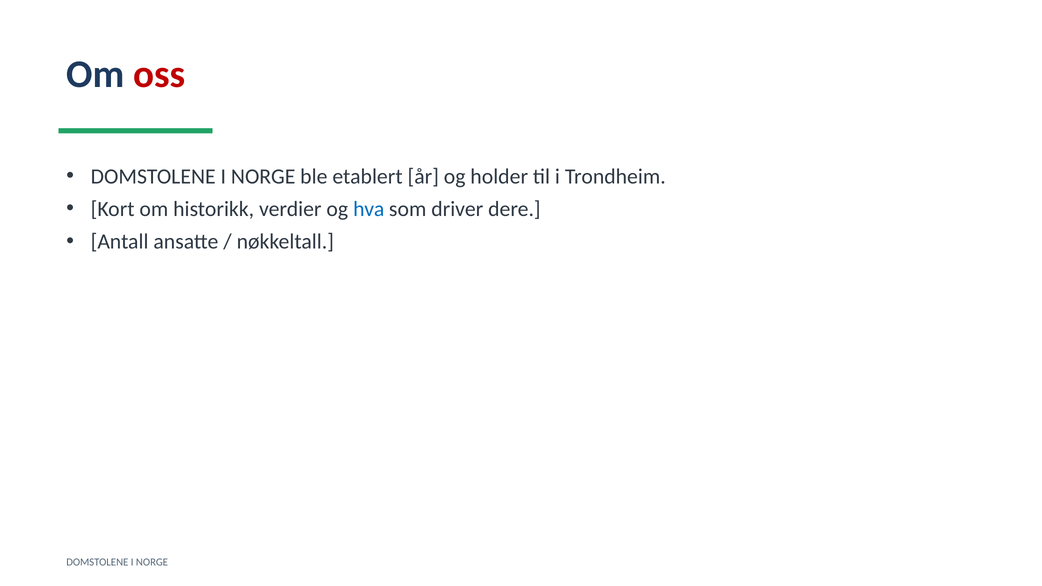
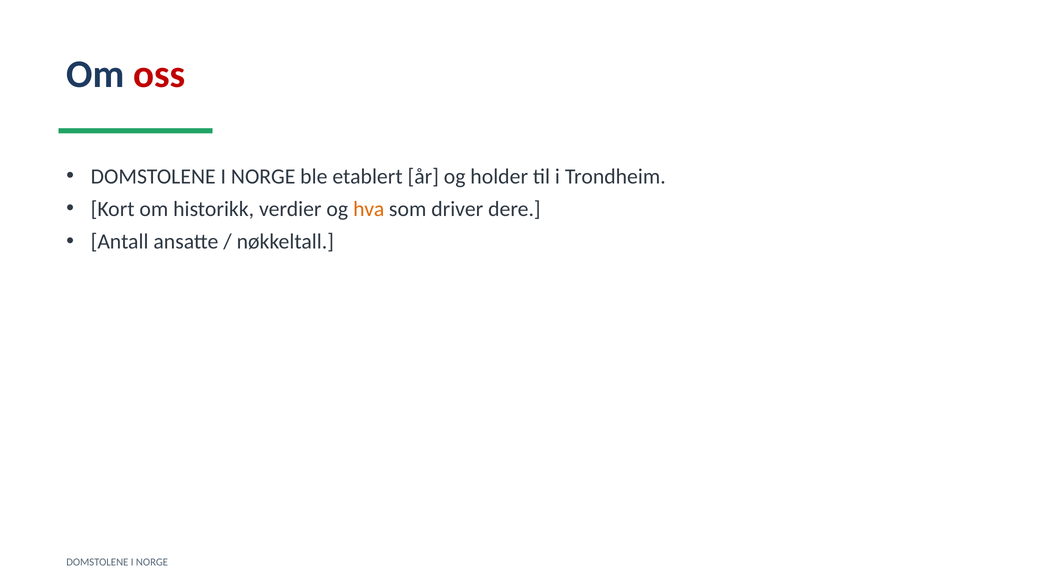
hva colour: blue -> orange (369, 209)
